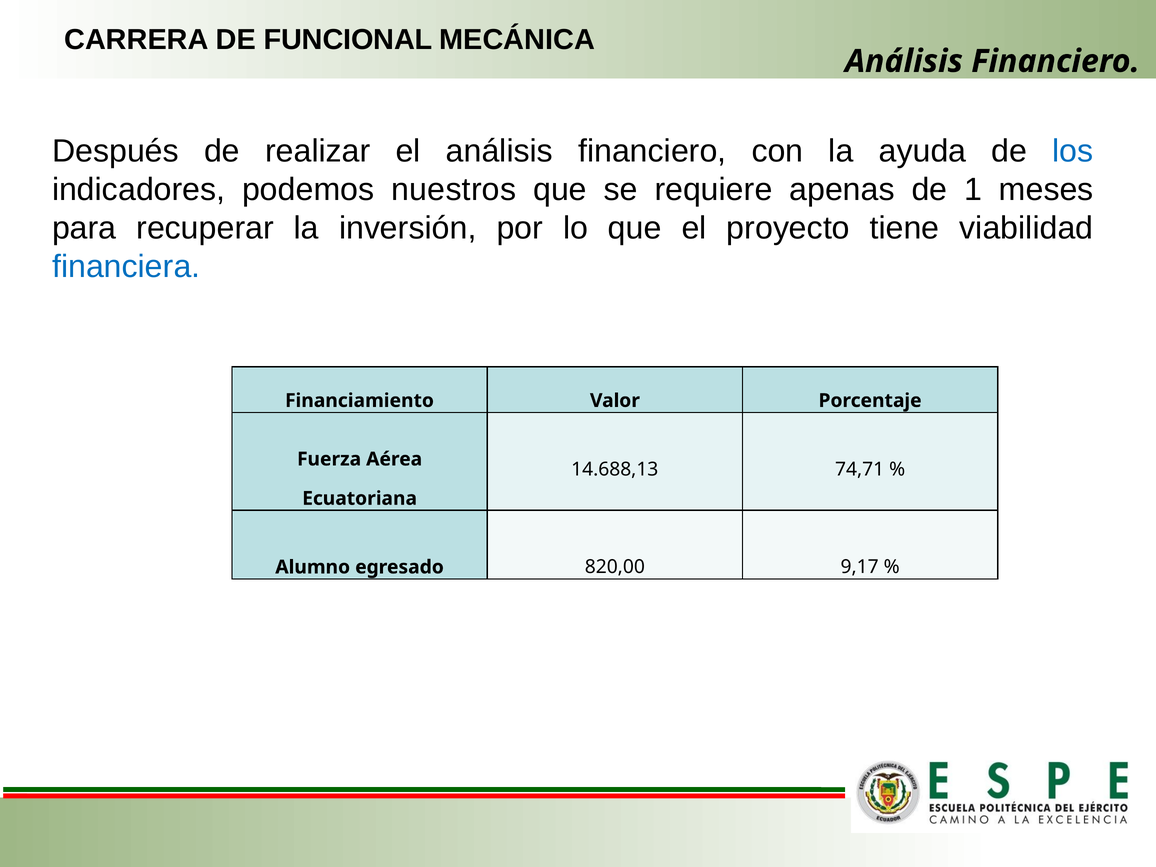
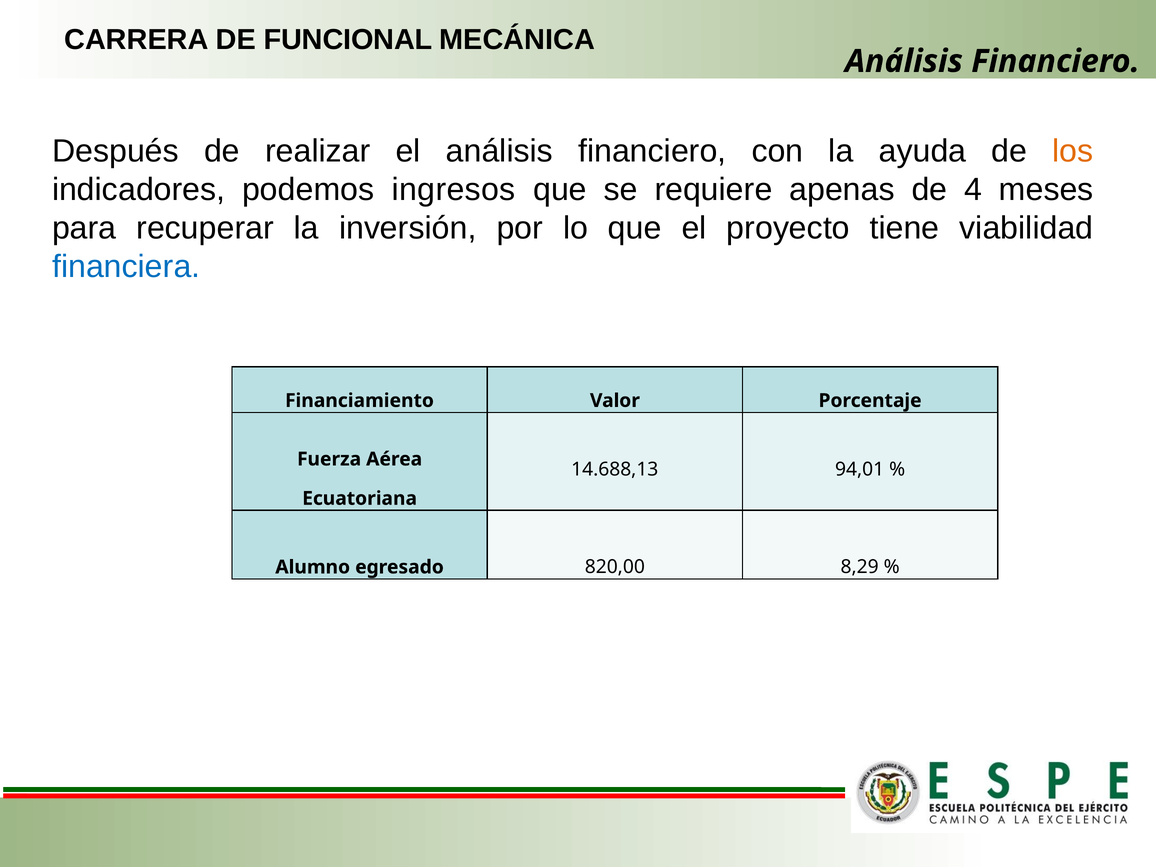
los colour: blue -> orange (1073, 151)
nuestros: nuestros -> ingresos (454, 190)
1: 1 -> 4 (973, 190)
74,71: 74,71 -> 94,01 (860, 469)
9,17: 9,17 -> 8,29 (860, 567)
